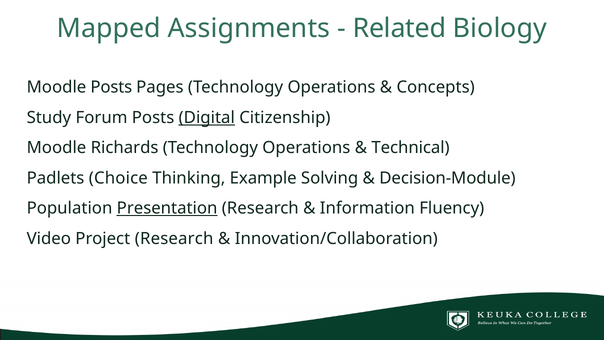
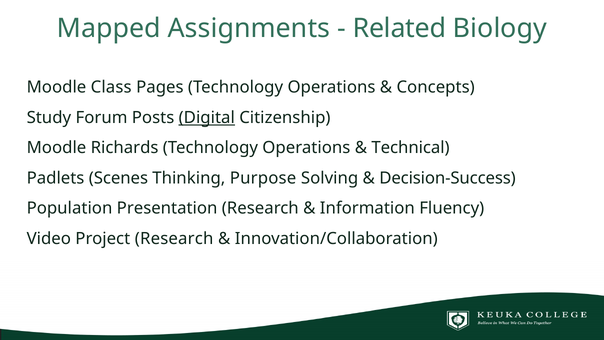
Moodle Posts: Posts -> Class (111, 87)
Choice: Choice -> Scenes (118, 178)
Example: Example -> Purpose (263, 178)
Decision-Module: Decision-Module -> Decision-Success (448, 178)
Presentation underline: present -> none (167, 208)
